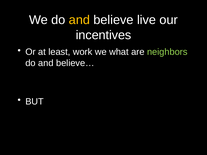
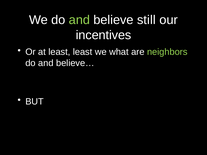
and colour: yellow -> light green (79, 20)
live: live -> still (146, 20)
least work: work -> least (83, 52)
